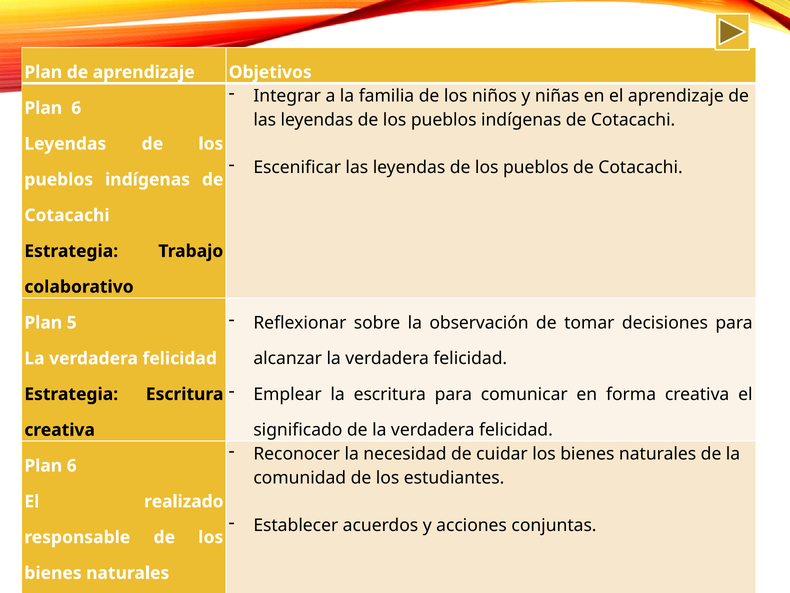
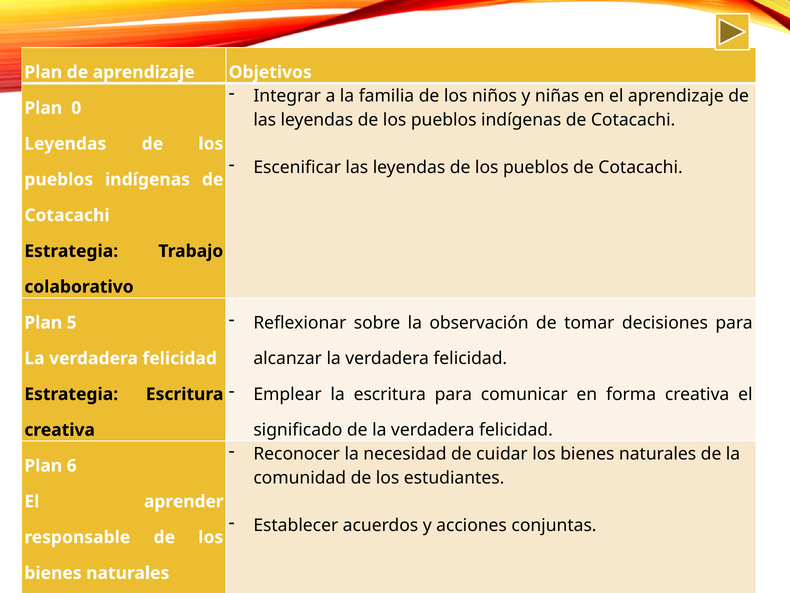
6: 6 -> 0 (76, 108)
realizado: realizado -> aprender (184, 501)
